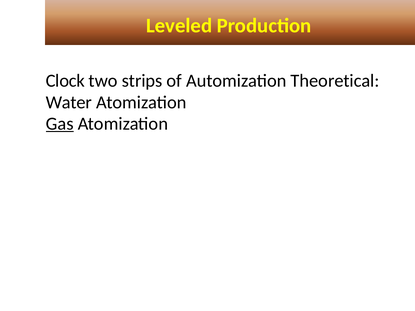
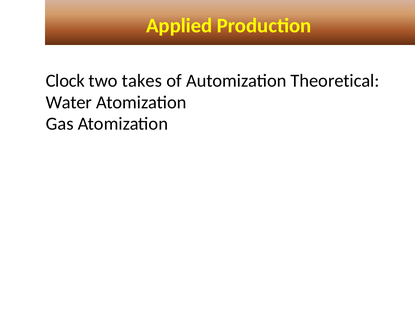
Leveled: Leveled -> Applied (179, 26)
strips: strips -> takes (142, 81)
Gas underline: present -> none (60, 124)
